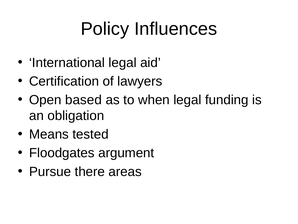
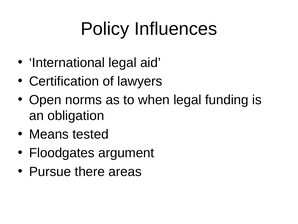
based: based -> norms (84, 100)
